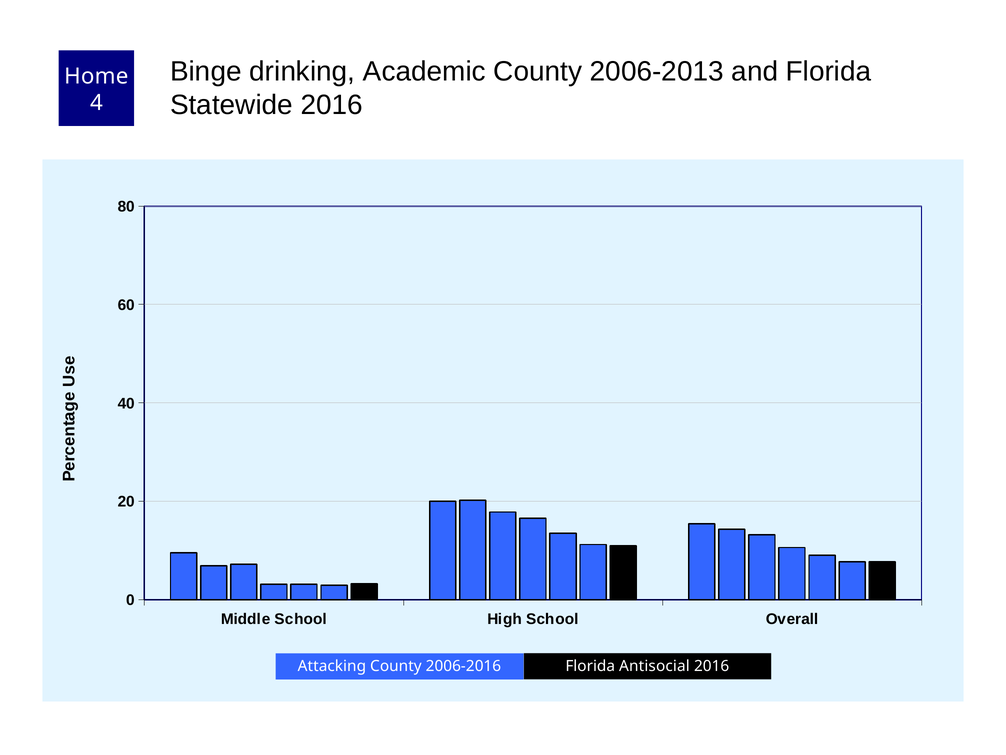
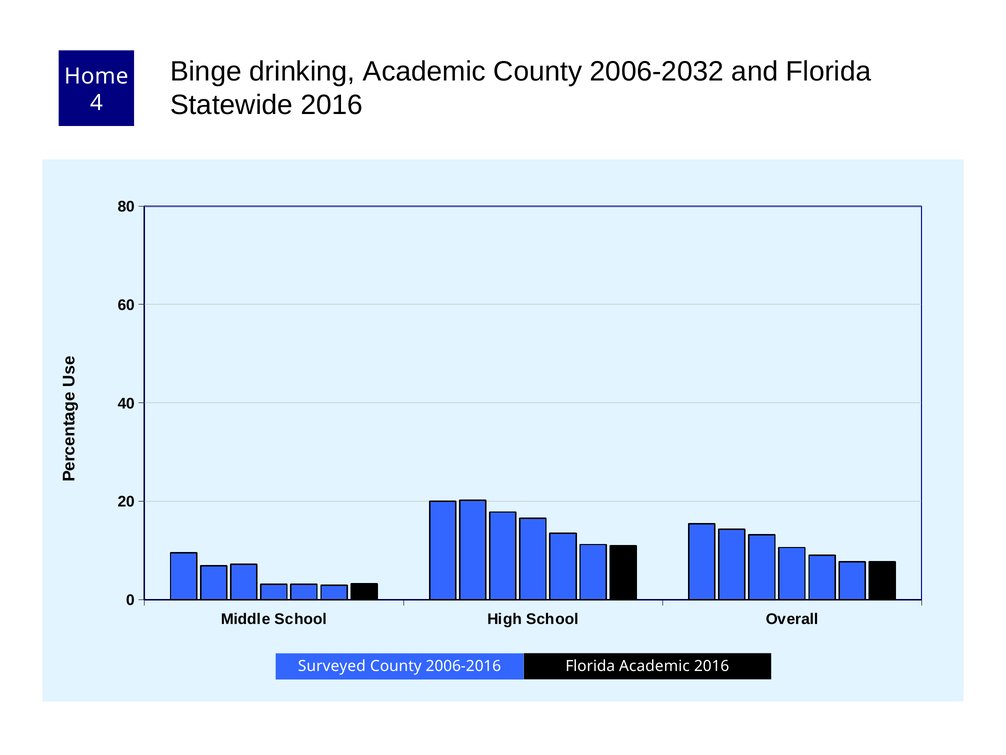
2006-2013: 2006-2013 -> 2006-2032 (657, 72)
Attacking: Attacking -> Surveyed (332, 666)
Florida Antisocial: Antisocial -> Academic (654, 666)
